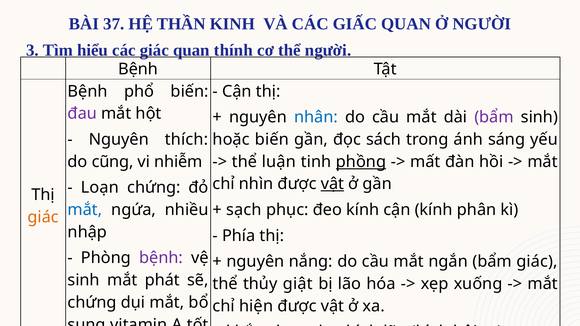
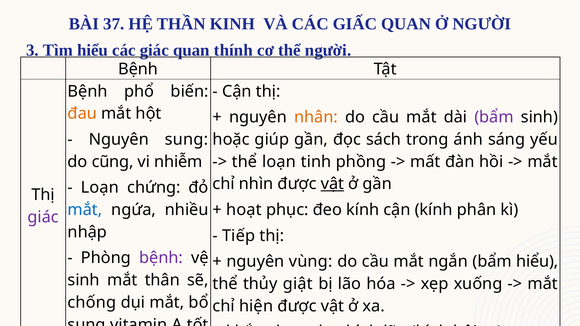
đau colour: purple -> orange (82, 114)
nhân colour: blue -> orange (316, 117)
Nguyên thích: thích -> sung (187, 140)
hoặc biến: biến -> giúp (272, 140)
thể luận: luận -> loạn (279, 162)
phồng underline: present -> none (361, 162)
sạch: sạch -> hoạt (244, 210)
giác colour: orange -> purple (43, 217)
Phía: Phía -> Tiếp (239, 236)
nắng: nắng -> vùng (311, 262)
bẩm giác: giác -> hiểu (537, 262)
phát: phát -> thân (162, 280)
chứng: chứng -> chống (92, 303)
